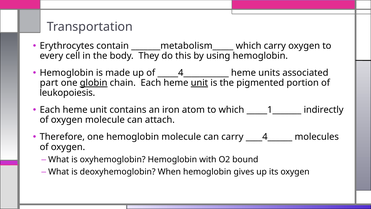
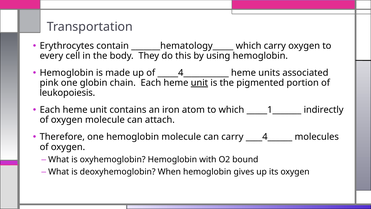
_______metabolism_____: _______metabolism_____ -> _______hematology_____ (182, 46)
part: part -> pink (49, 83)
globin underline: present -> none (94, 83)
